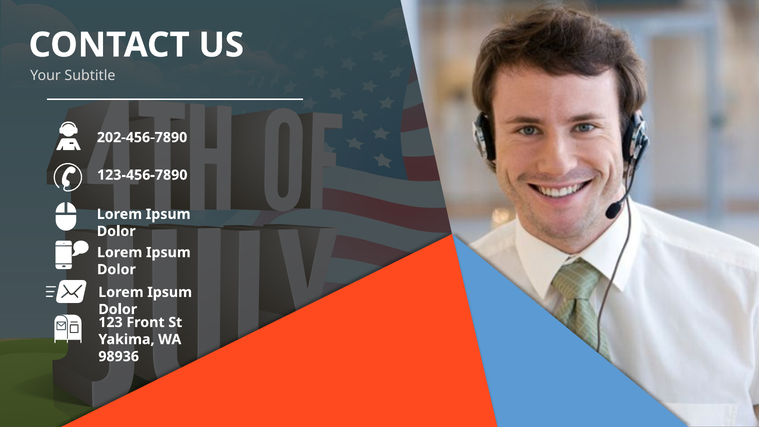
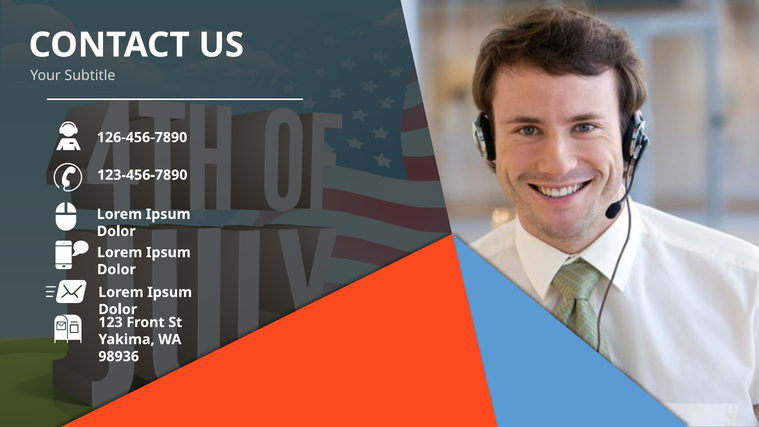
202-456-7890: 202-456-7890 -> 126-456-7890 (142, 137)
